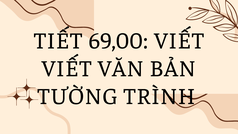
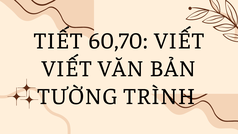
69,00: 69,00 -> 60,70 (118, 41)
